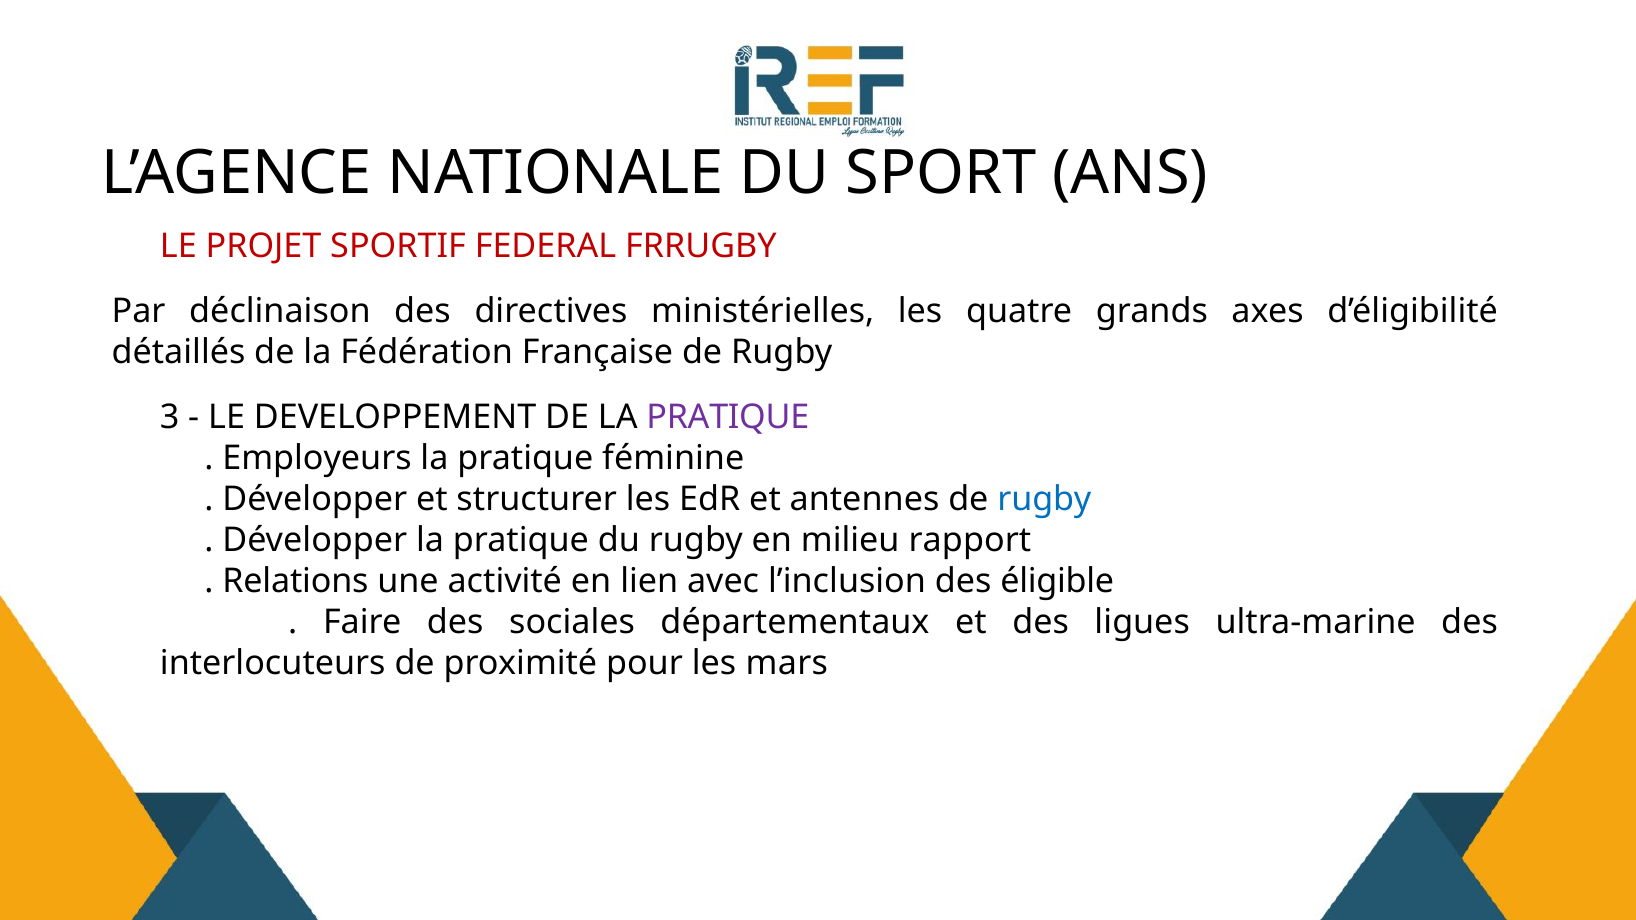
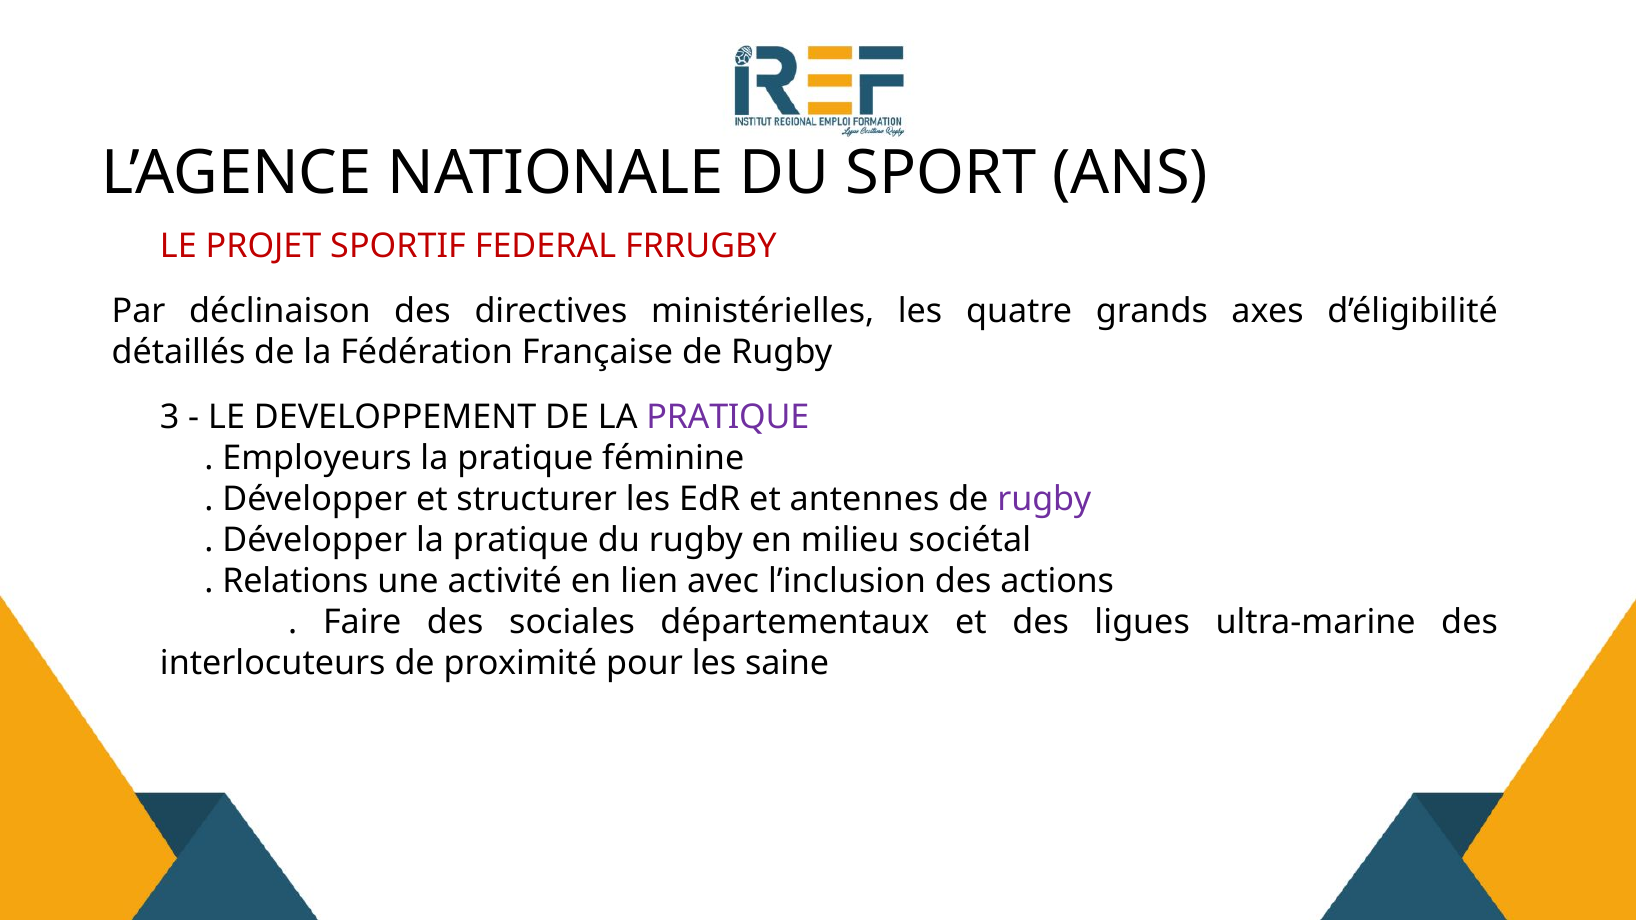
rugby colour: blue -> purple (1044, 500)
rapport: rapport -> sociétal (970, 541)
éligible: éligible -> actions (1057, 582)
mars: mars -> saine (787, 663)
